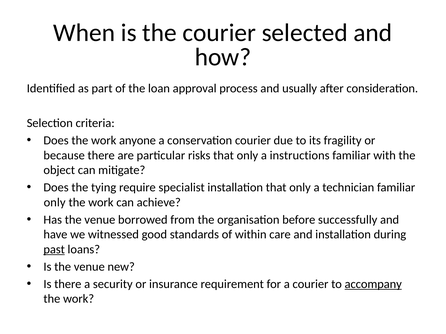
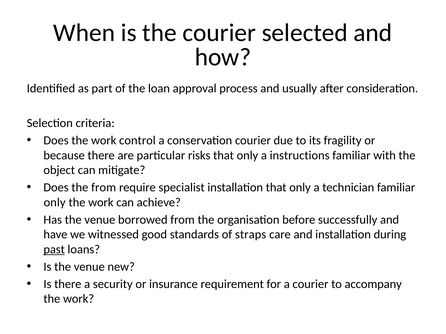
anyone: anyone -> control (137, 141)
the tying: tying -> from (104, 188)
within: within -> straps (251, 235)
accompany underline: present -> none (373, 284)
